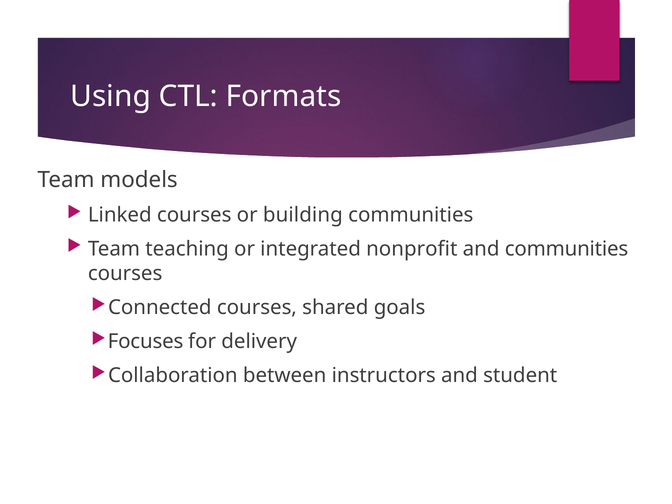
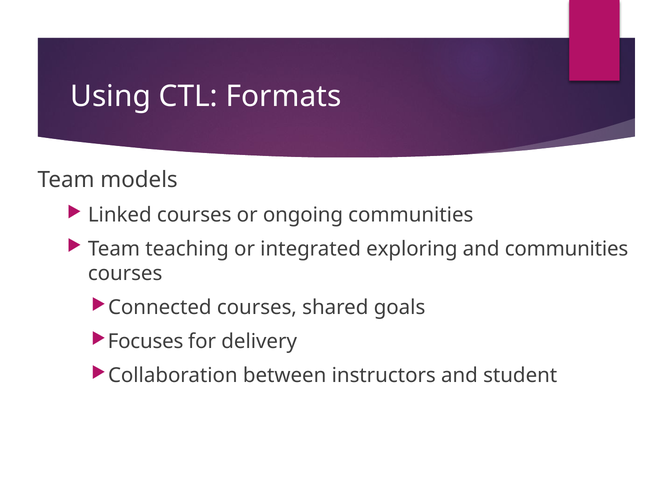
building: building -> ongoing (303, 215)
nonprofit: nonprofit -> exploring (412, 249)
